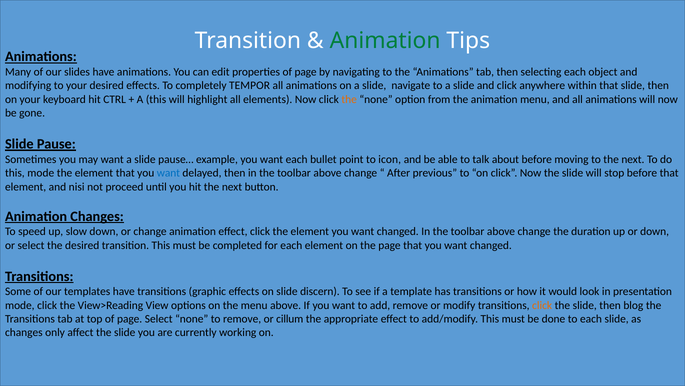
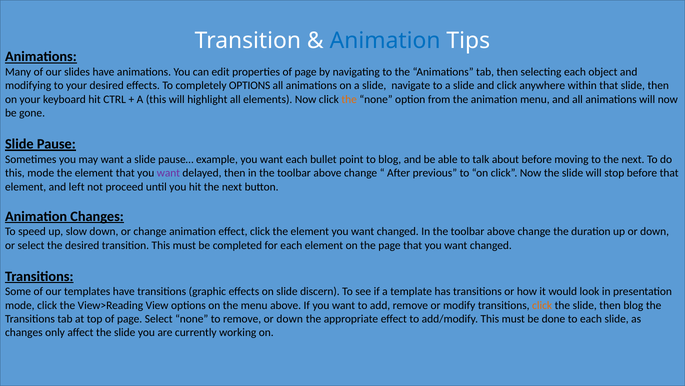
Animation colour: green -> blue (385, 40)
completely TEMPOR: TEMPOR -> OPTIONS (250, 86)
to icon: icon -> blog (390, 159)
want colour: blue -> purple (168, 173)
nisi: nisi -> left (77, 187)
remove or cillum: cillum -> down (290, 318)
